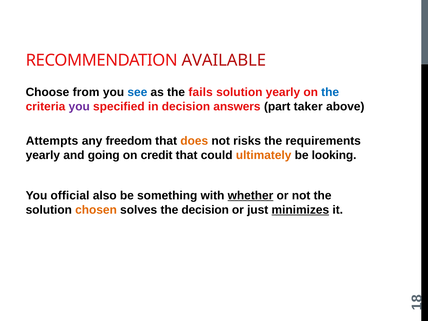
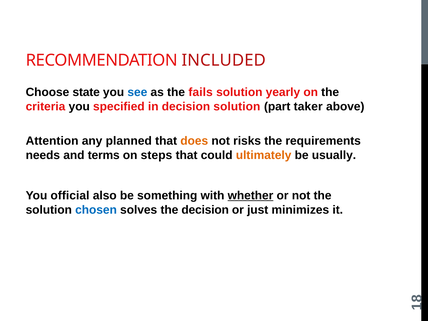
AVAILABLE: AVAILABLE -> INCLUDED (224, 60)
from: from -> state (86, 92)
the colour: blue -> black (330, 92)
you colour: purple -> black (79, 106)
decision answers: answers -> solution (237, 106)
Attempts: Attempts -> Attention (52, 141)
freedom: freedom -> planned (129, 141)
yearly: yearly -> needs (43, 155)
going: going -> terms (104, 155)
credit: credit -> steps (156, 155)
looking: looking -> usually (334, 155)
chosen colour: orange -> blue (96, 210)
minimizes underline: present -> none (300, 210)
